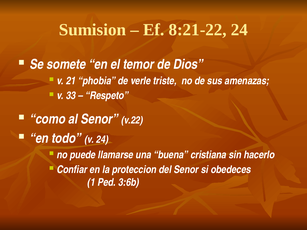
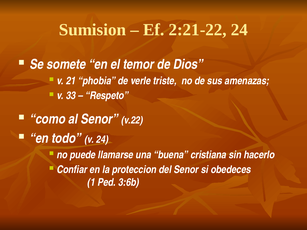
8:21-22: 8:21-22 -> 2:21-22 (198, 30)
